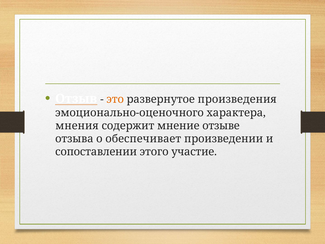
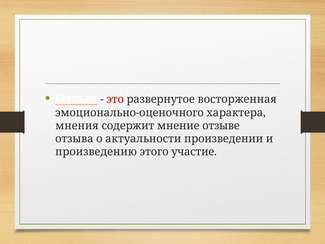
это colour: orange -> red (115, 99)
произведения: произведения -> восторженная (237, 99)
обеспечивает: обеспечивает -> актуальности (143, 139)
сопоставлении: сопоставлении -> произведению (96, 152)
